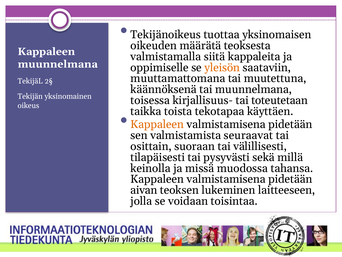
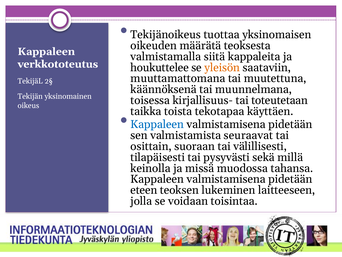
muunnelmana: muunnelmana -> verkkototeutus (58, 64)
oppimiselle: oppimiselle -> houkuttelee (160, 67)
Kappaleen colour: orange -> blue (157, 124)
aivan: aivan -> eteen (144, 190)
